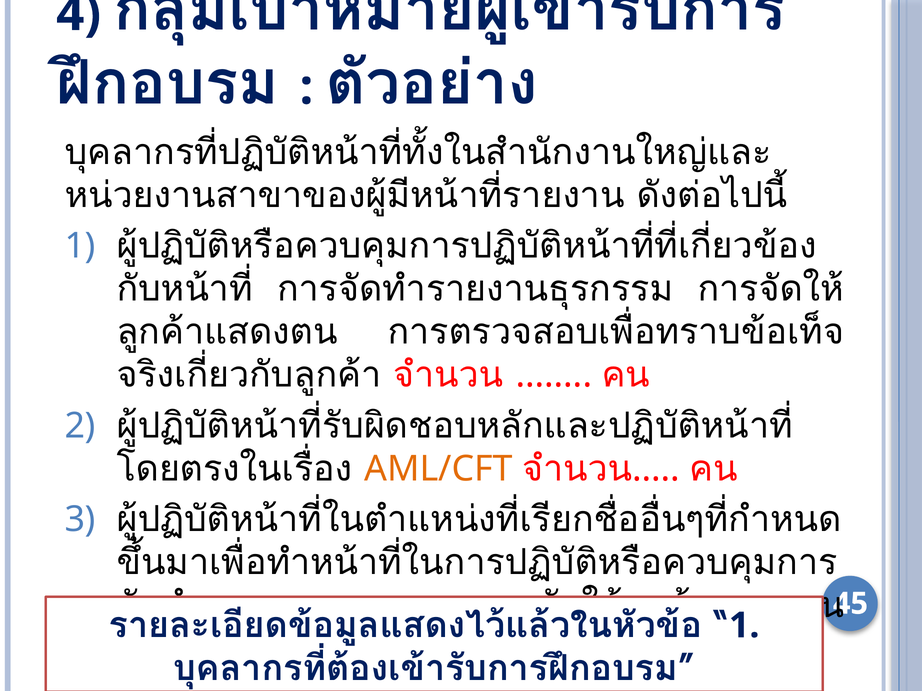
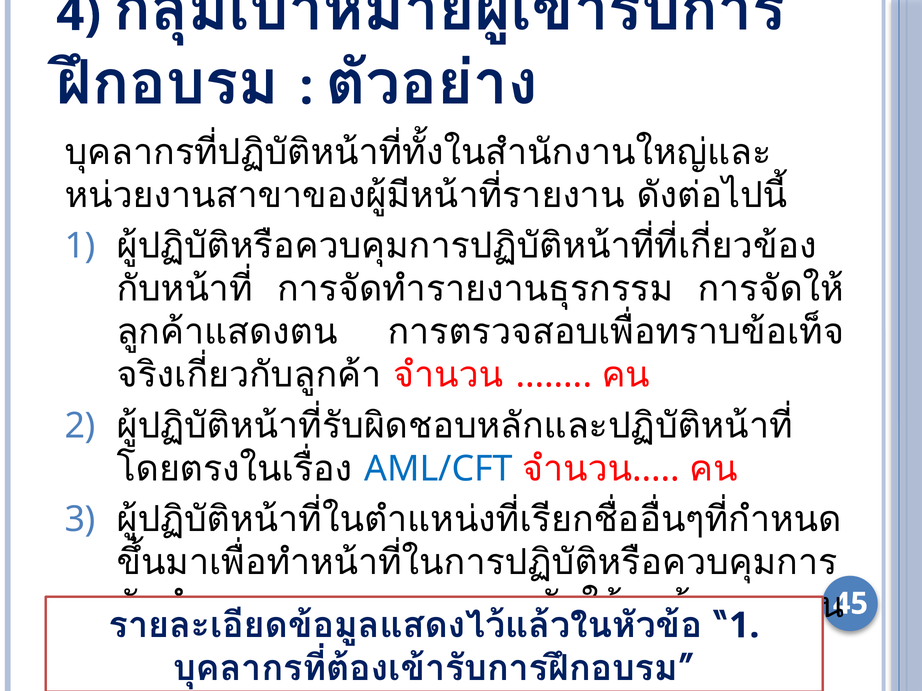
AML/CFT colour: orange -> blue (439, 469)
